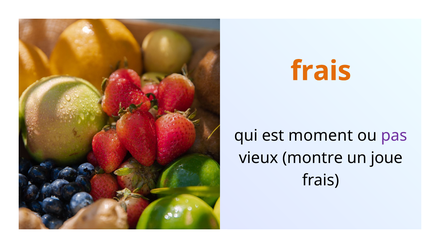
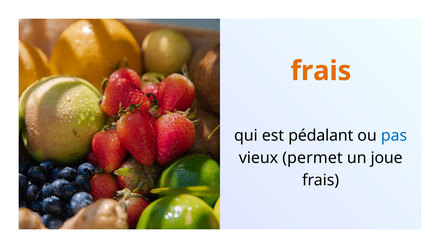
moment: moment -> pédalant (321, 135)
pas colour: purple -> blue (394, 135)
montre: montre -> permet (312, 158)
